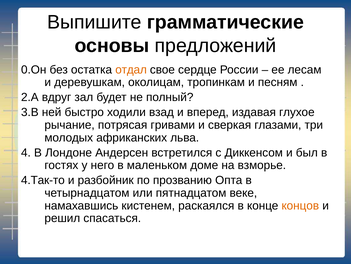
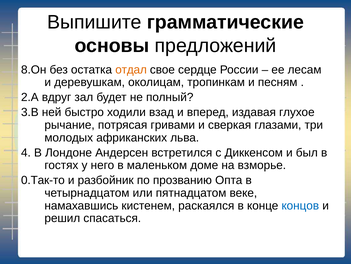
0.Он: 0.Он -> 8.Он (34, 69)
4.Так-то: 4.Так-то -> 0.Так-то (43, 180)
концов colour: orange -> blue (300, 205)
